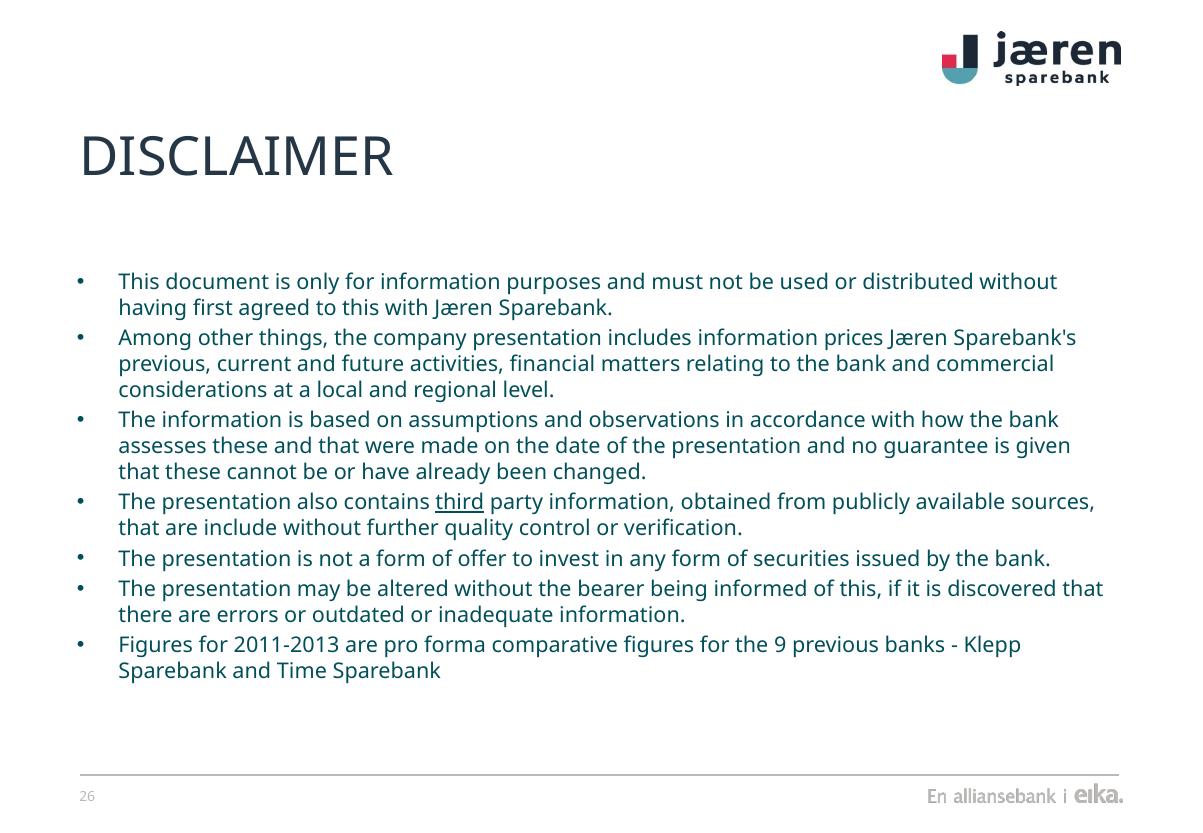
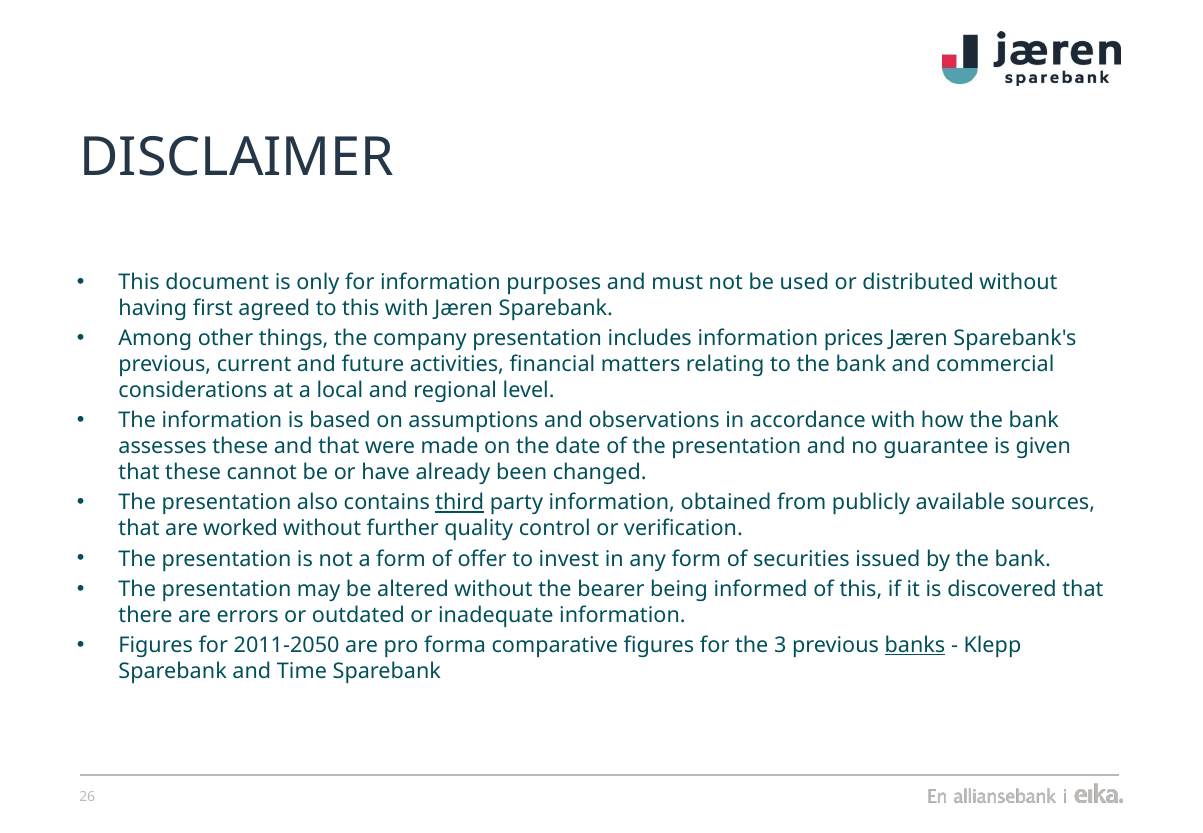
include: include -> worked (241, 529)
2011-2013: 2011-2013 -> 2011-2050 (287, 645)
9: 9 -> 3 (780, 645)
banks underline: none -> present (915, 645)
